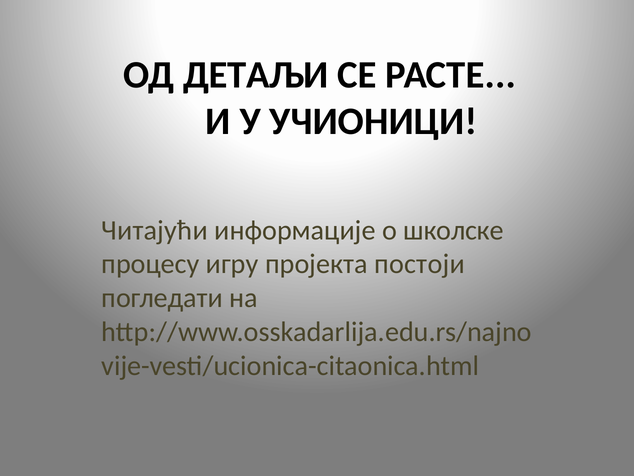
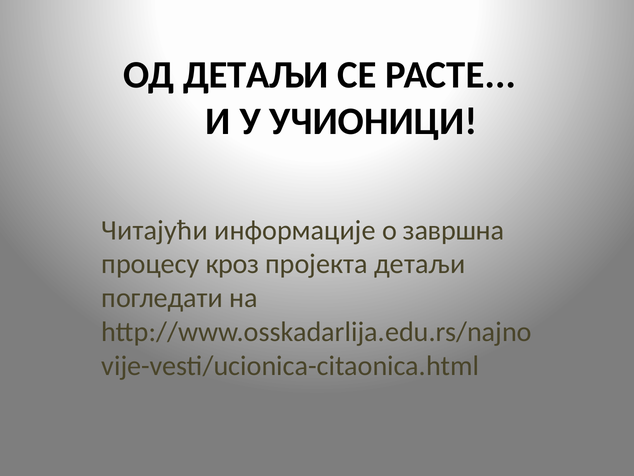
школске: школске -> завршна (454, 230)
игру: игру -> кроз (232, 264)
пројекта постоји: постоји -> детаљи (420, 264)
